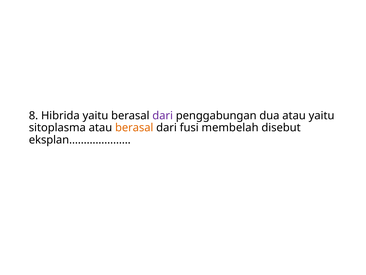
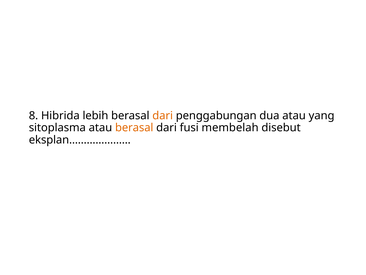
Hibrida yaitu: yaitu -> lebih (95, 115)
dari colour: purple -> orange (163, 115)
atau yaitu: yaitu -> yang (322, 115)
